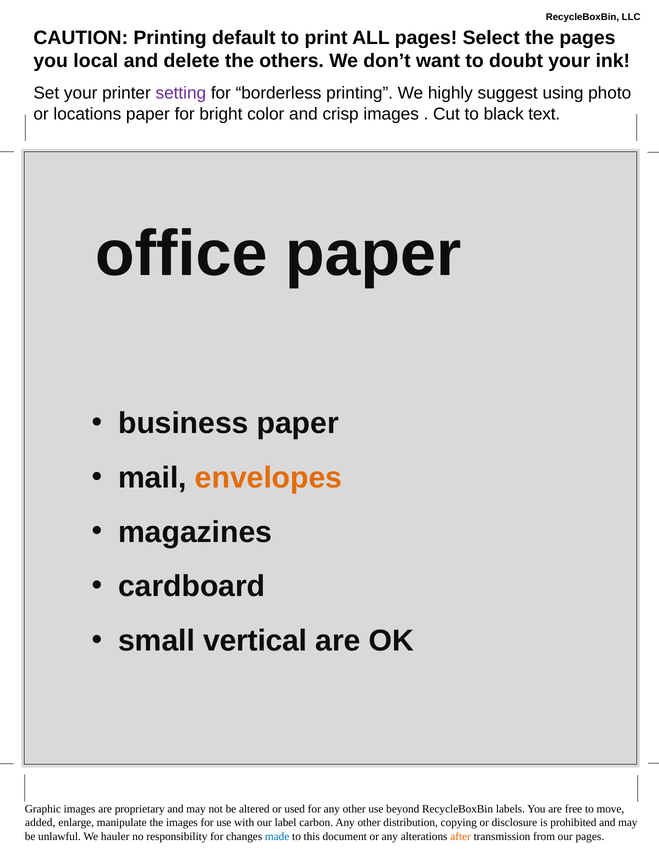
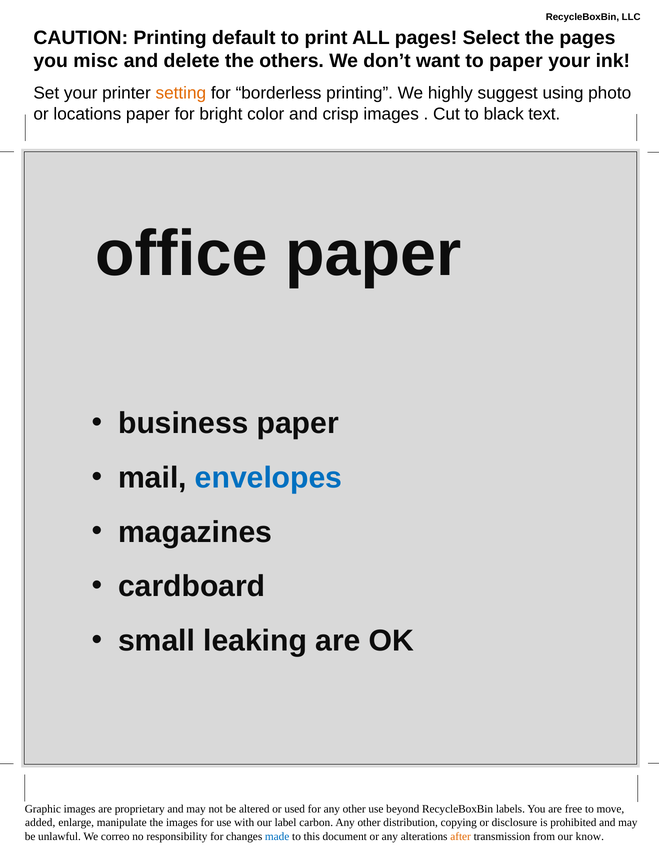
local: local -> misc (96, 61)
to doubt: doubt -> paper (516, 61)
setting colour: purple -> orange (181, 93)
envelopes colour: orange -> blue (269, 478)
vertical: vertical -> leaking (255, 641)
hauler: hauler -> correo (115, 836)
our pages: pages -> know (590, 836)
